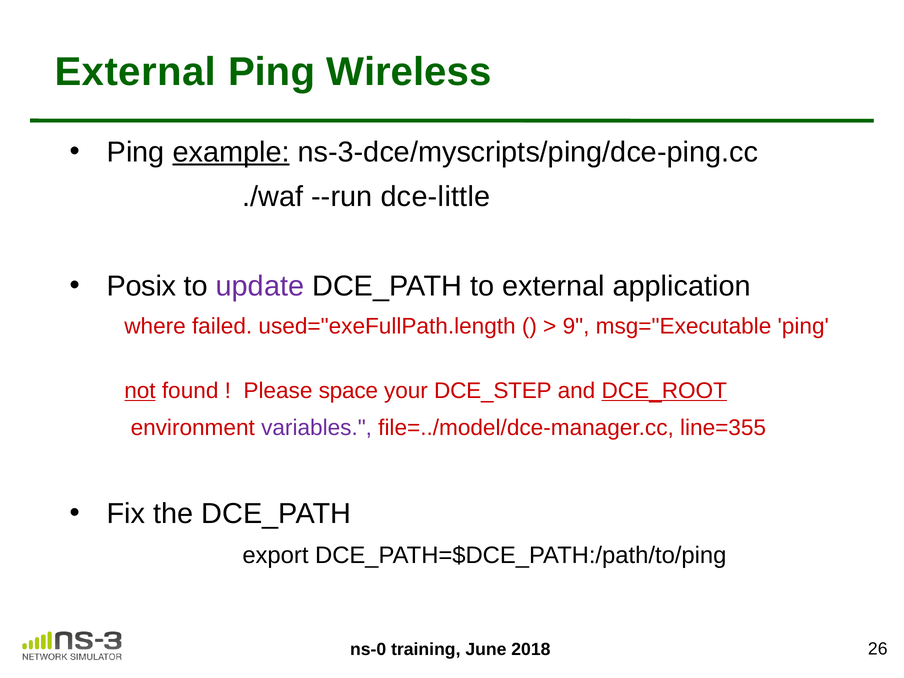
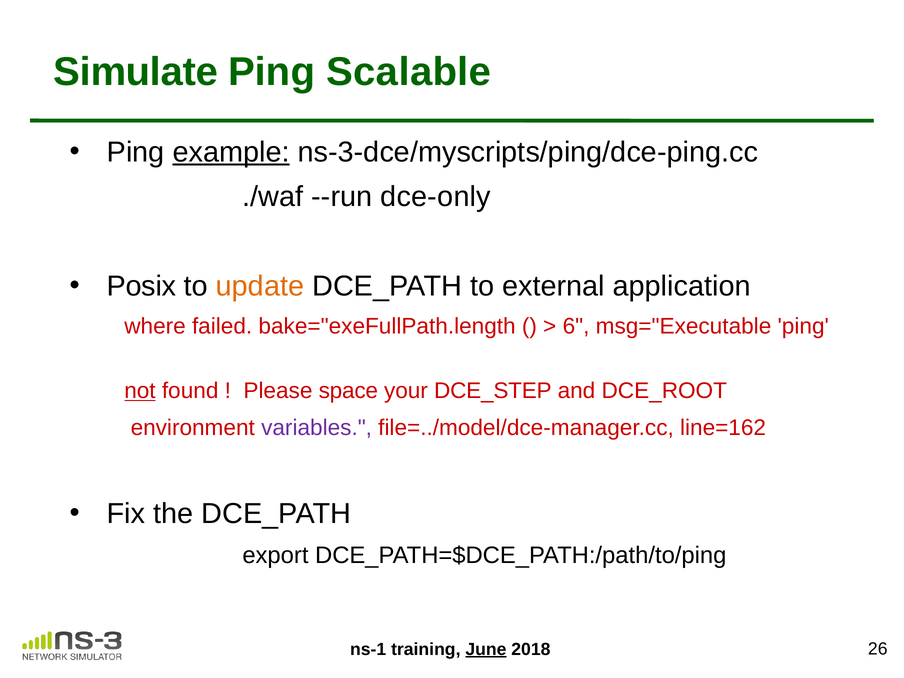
External: External -> Simulate (136, 72)
Wireless: Wireless -> Scalable (409, 72)
dce-little: dce-little -> dce-only (436, 197)
update colour: purple -> orange (260, 286)
used="exeFullPath.length: used="exeFullPath.length -> bake="exeFullPath.length (387, 326)
9: 9 -> 6 (576, 326)
DCE_ROOT underline: present -> none (664, 391)
line=355: line=355 -> line=162 (723, 428)
ns-0: ns-0 -> ns-1 (368, 649)
June underline: none -> present (486, 649)
